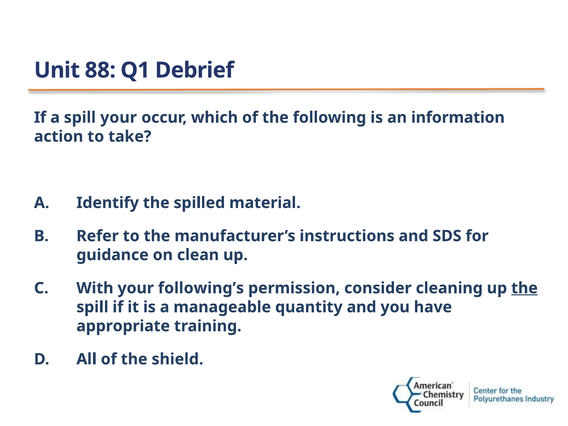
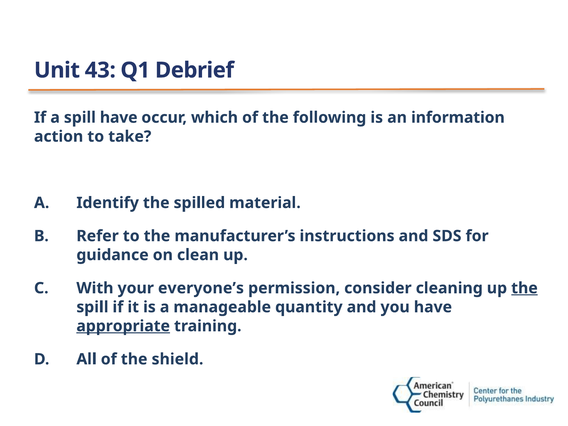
88: 88 -> 43 (100, 70)
spill your: your -> have (119, 118)
following’s: following’s -> everyone’s (201, 288)
appropriate underline: none -> present (123, 326)
